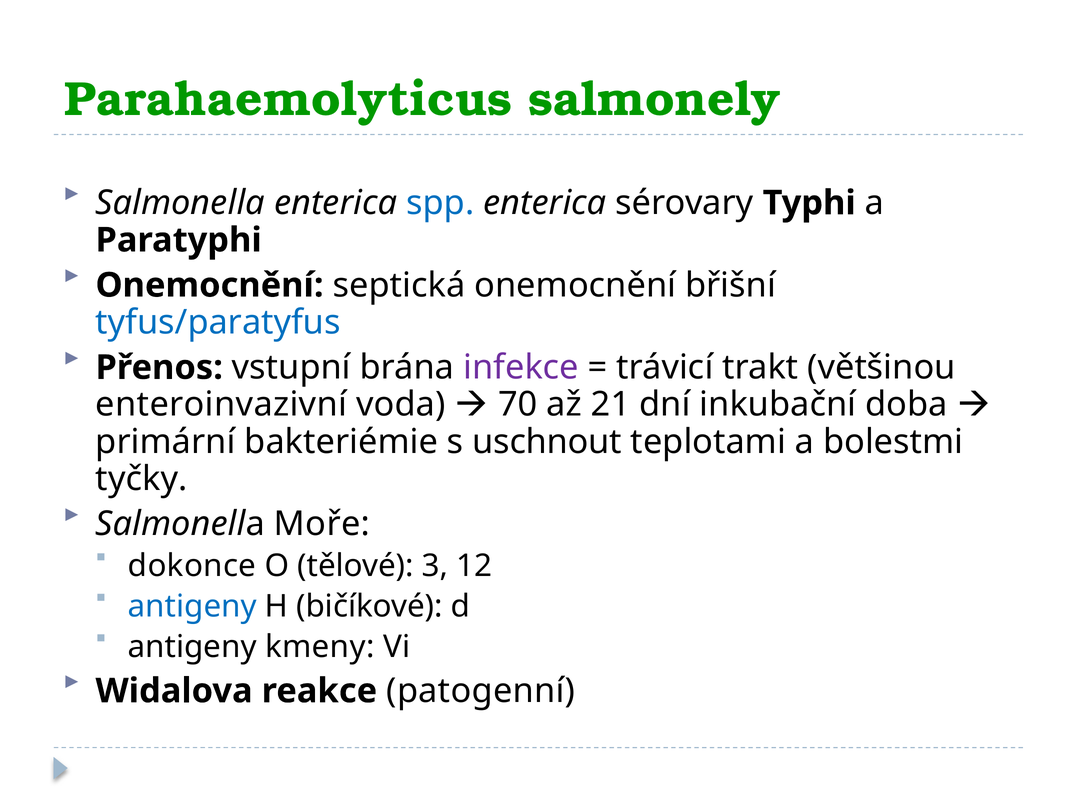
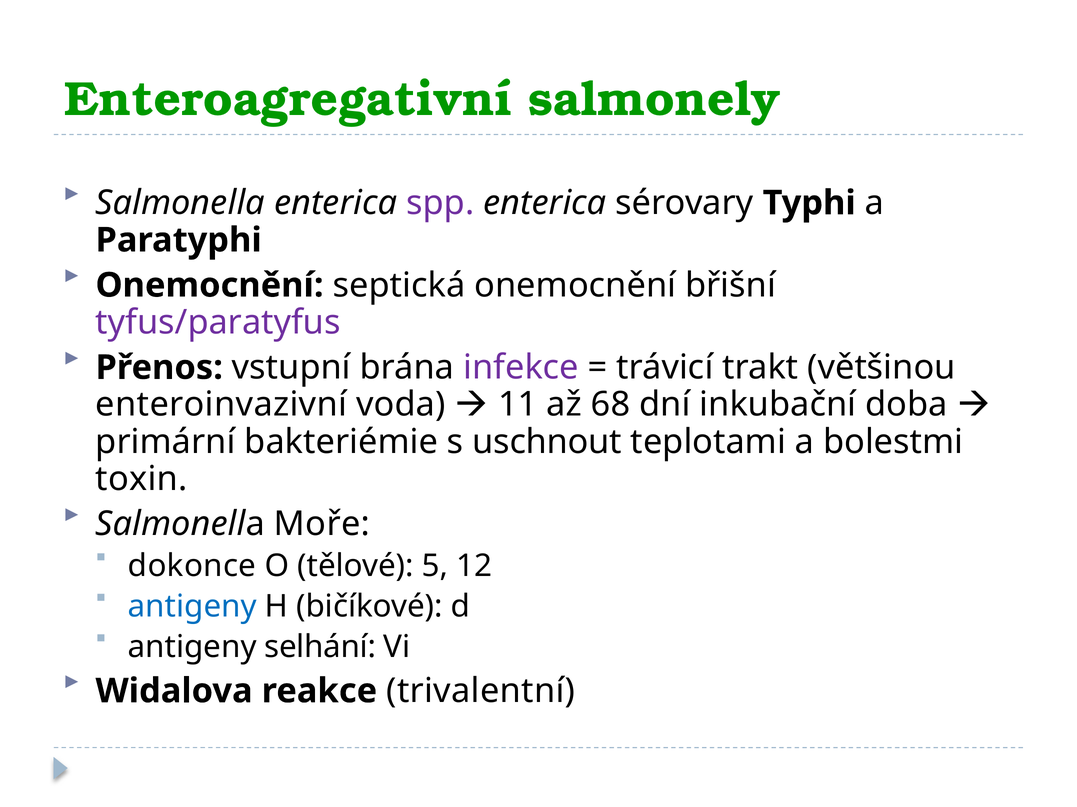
Parahaemolyticus: Parahaemolyticus -> Enteroagregativní (288, 100)
spp colour: blue -> purple (440, 203)
tyfus/paratyfus colour: blue -> purple (218, 323)
70: 70 -> 11 (518, 405)
21: 21 -> 68 (611, 405)
tyčky: tyčky -> toxin (141, 479)
3: 3 -> 5 (435, 566)
kmeny: kmeny -> selhání (320, 648)
patogenní: patogenní -> trivalentní (481, 692)
